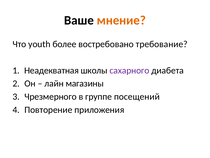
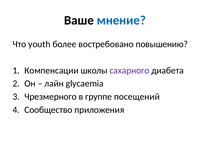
мнение colour: orange -> blue (121, 20)
требование: требование -> повышению (162, 44)
Неадекватная: Неадекватная -> Компенсации (51, 70)
магазины: магазины -> glycaemia (85, 83)
Повторение: Повторение -> Сообщество (48, 109)
